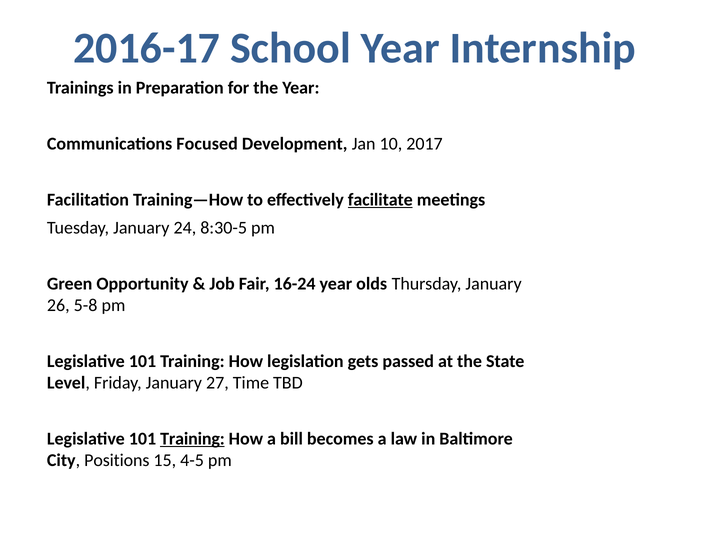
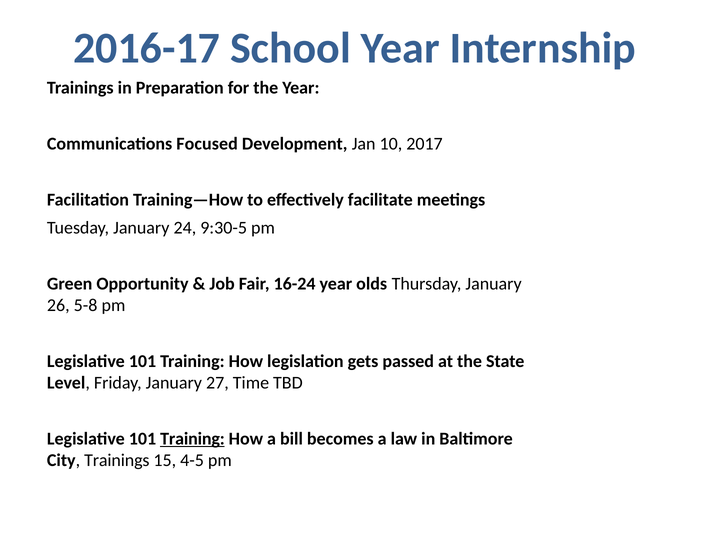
facilitate underline: present -> none (380, 200)
8:30-5: 8:30-5 -> 9:30-5 (224, 228)
City Positions: Positions -> Trainings (117, 461)
